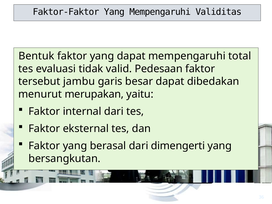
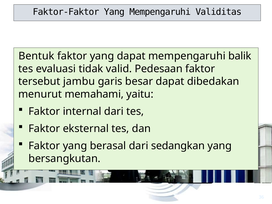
total: total -> balik (240, 56)
merupakan: merupakan -> memahami (94, 94)
dimengerti: dimengerti -> sedangkan (178, 146)
